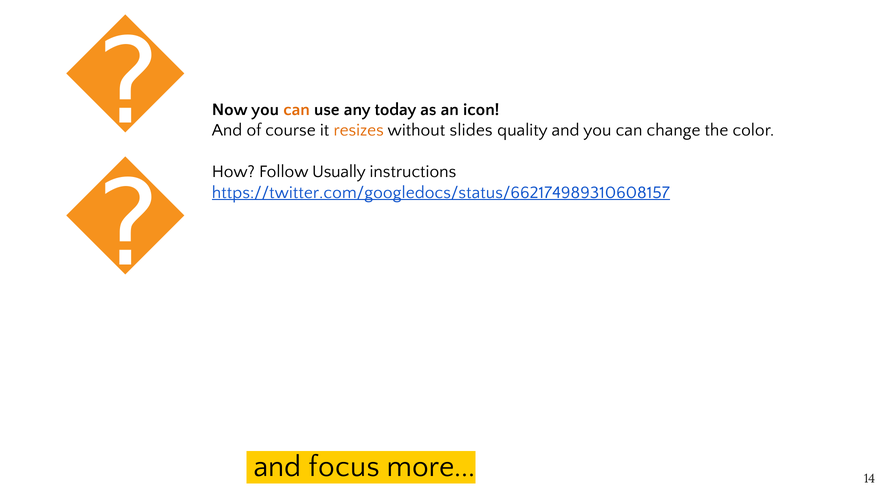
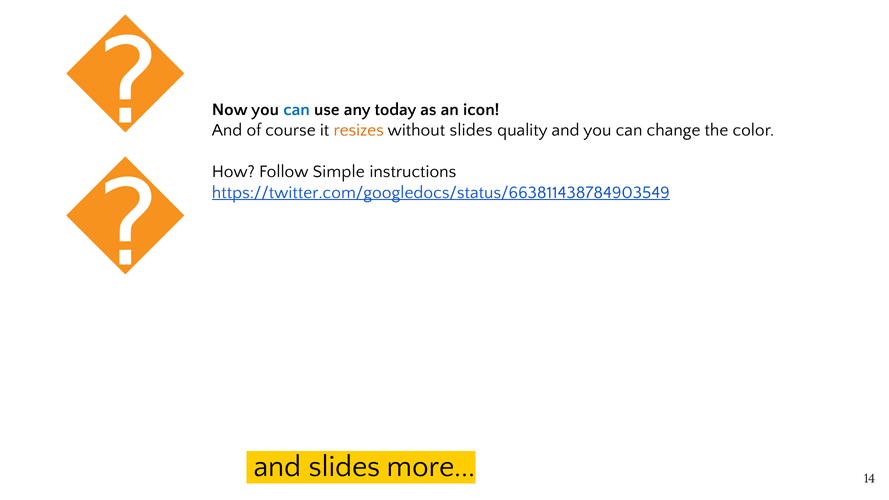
can colour: orange -> blue (297, 109)
Usually: Usually -> Simple (339, 172)
https://twitter.com/googledocs/status/662174989310608157: https://twitter.com/googledocs/status/662174989310608157 -> https://twitter.com/googledocs/status/663811438784903549 (441, 192)
and focus: focus -> slides (344, 466)
